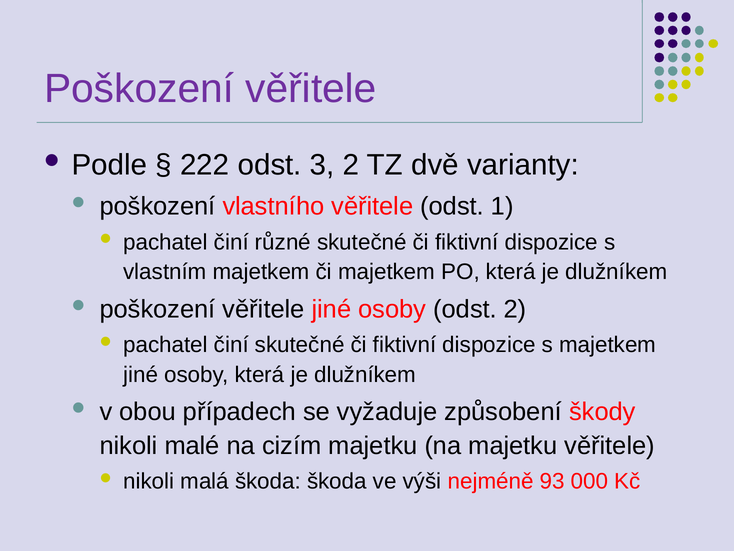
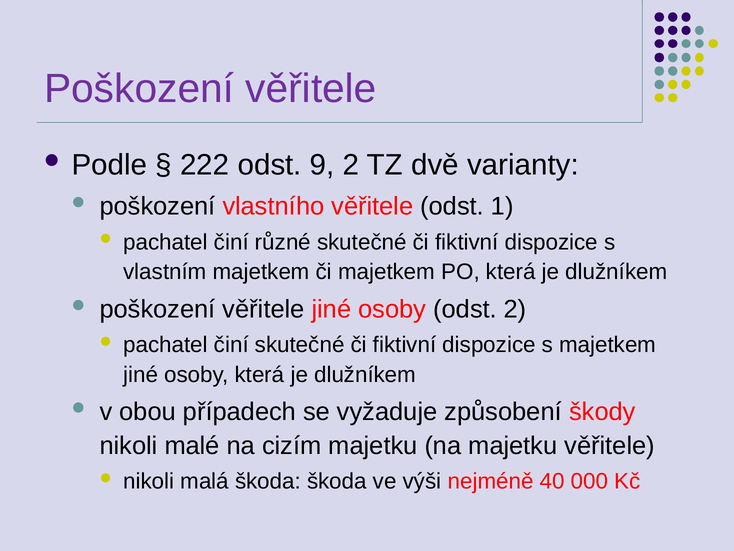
3: 3 -> 9 (322, 165)
93: 93 -> 40 (552, 481)
